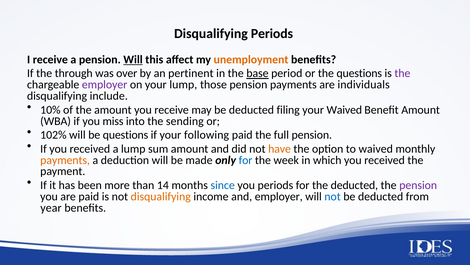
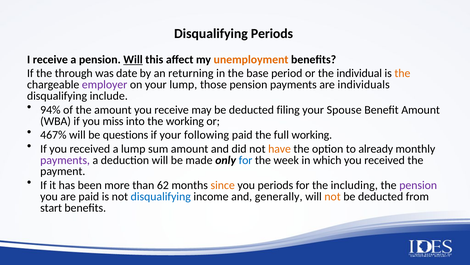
over: over -> date (127, 73)
pertinent: pertinent -> returning (191, 73)
base underline: present -> none (257, 73)
the questions: questions -> individual (359, 73)
the colour: purple -> orange (402, 73)
10%: 10% -> 94% (50, 110)
your Waived: Waived -> Spouse (344, 110)
the sending: sending -> working (185, 121)
102%: 102% -> 467% (53, 135)
full pension: pension -> working (312, 135)
to waived: waived -> already (376, 148)
payments colour: orange -> purple (65, 160)
14: 14 -> 62 (163, 185)
since colour: blue -> orange (223, 185)
the deducted: deducted -> including (354, 185)
disqualifying colour: orange -> blue (161, 196)
and employer: employer -> generally (279, 196)
not colour: blue -> orange (333, 196)
year: year -> start (51, 207)
